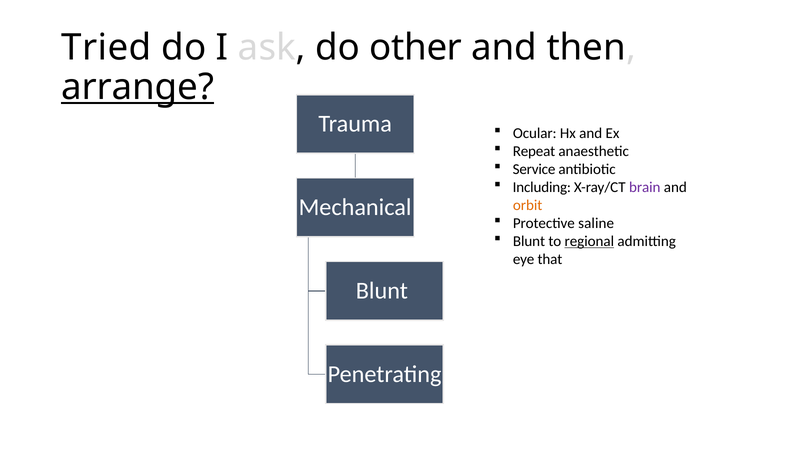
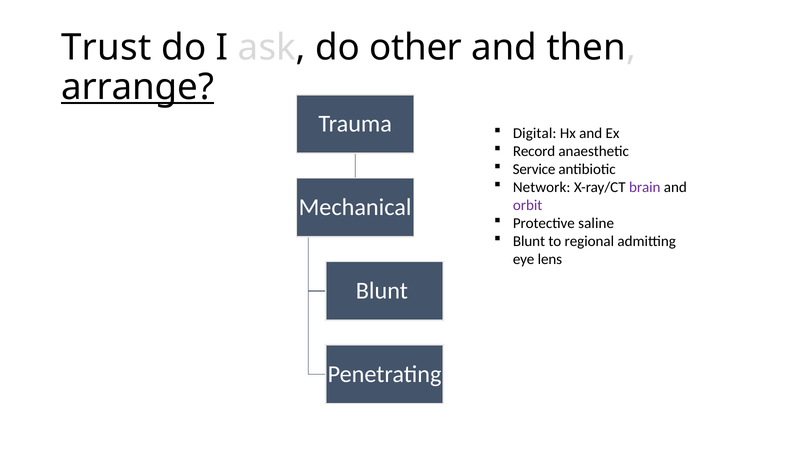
Tried: Tried -> Trust (106, 48)
Ocular: Ocular -> Digital (535, 133)
Repeat: Repeat -> Record (534, 151)
Including: Including -> Network (542, 187)
orbit colour: orange -> purple (528, 205)
regional underline: present -> none (589, 241)
that: that -> lens (550, 259)
